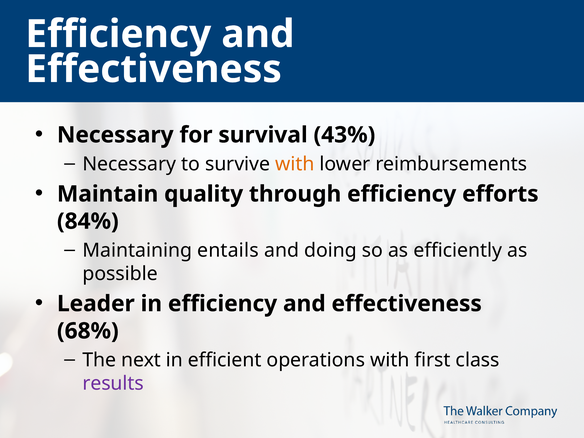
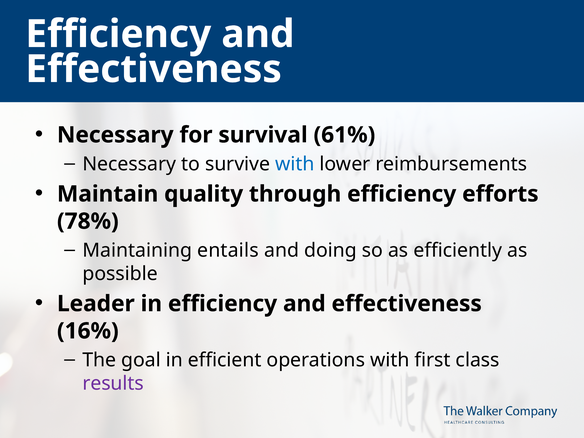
43%: 43% -> 61% (344, 135)
with colour: orange -> blue (295, 164)
84%: 84% -> 78% (88, 221)
68%: 68% -> 16% (88, 331)
next: next -> goal (141, 360)
